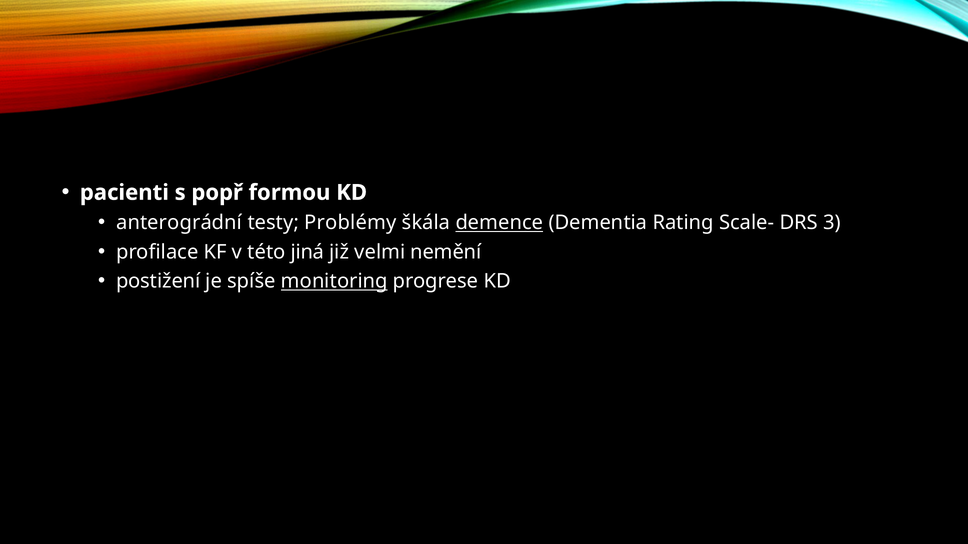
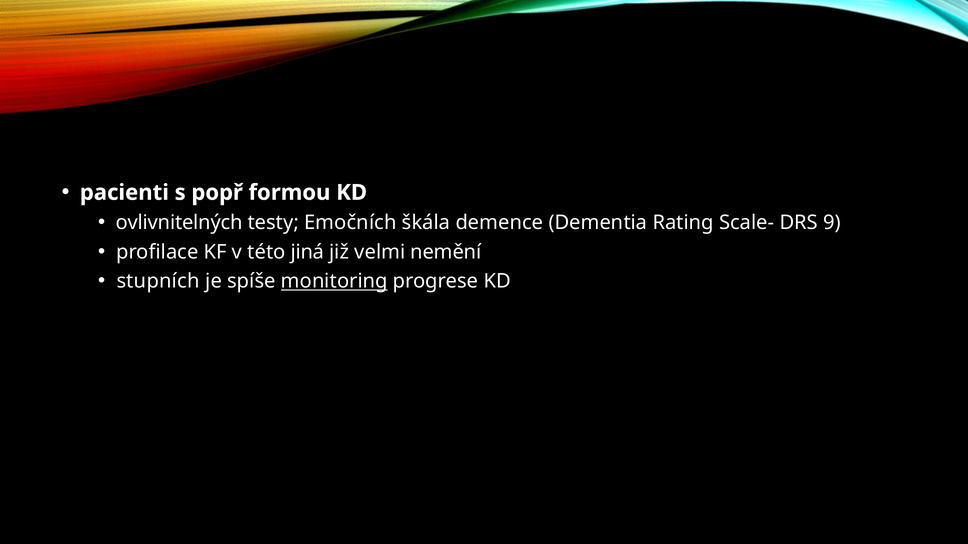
anterográdní: anterográdní -> ovlivnitelných (179, 223)
Problémy: Problémy -> Emočních (350, 223)
demence underline: present -> none (499, 223)
3: 3 -> 9 (832, 223)
postižení: postižení -> stupních (158, 282)
